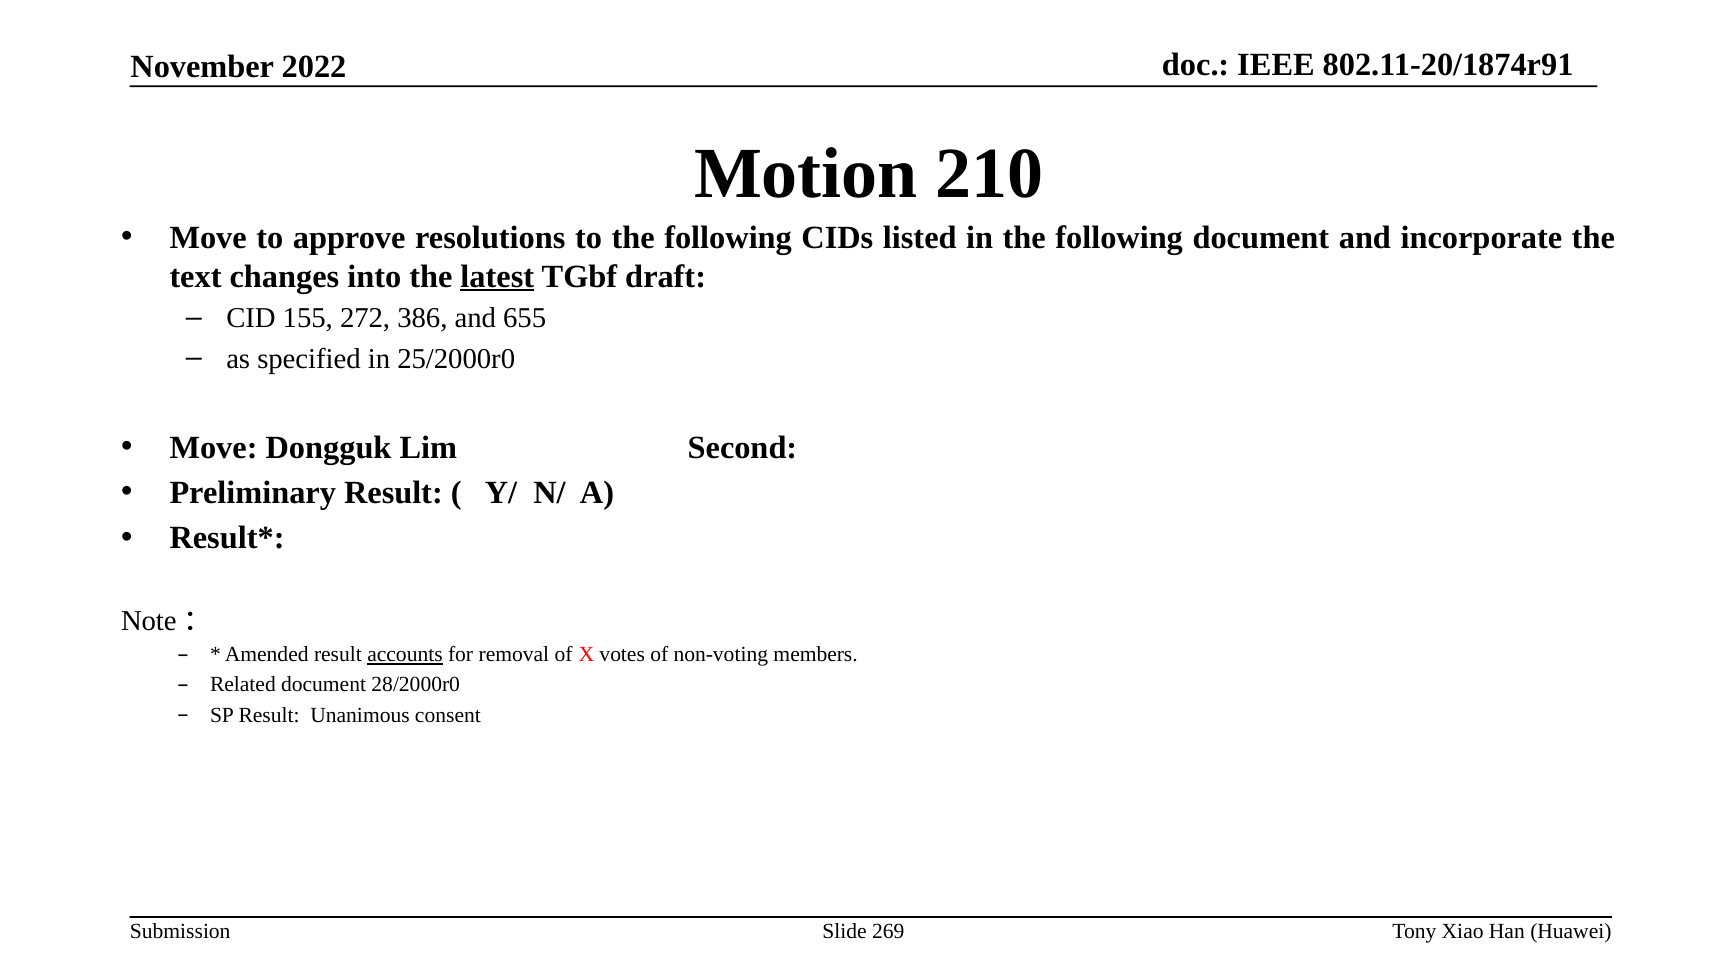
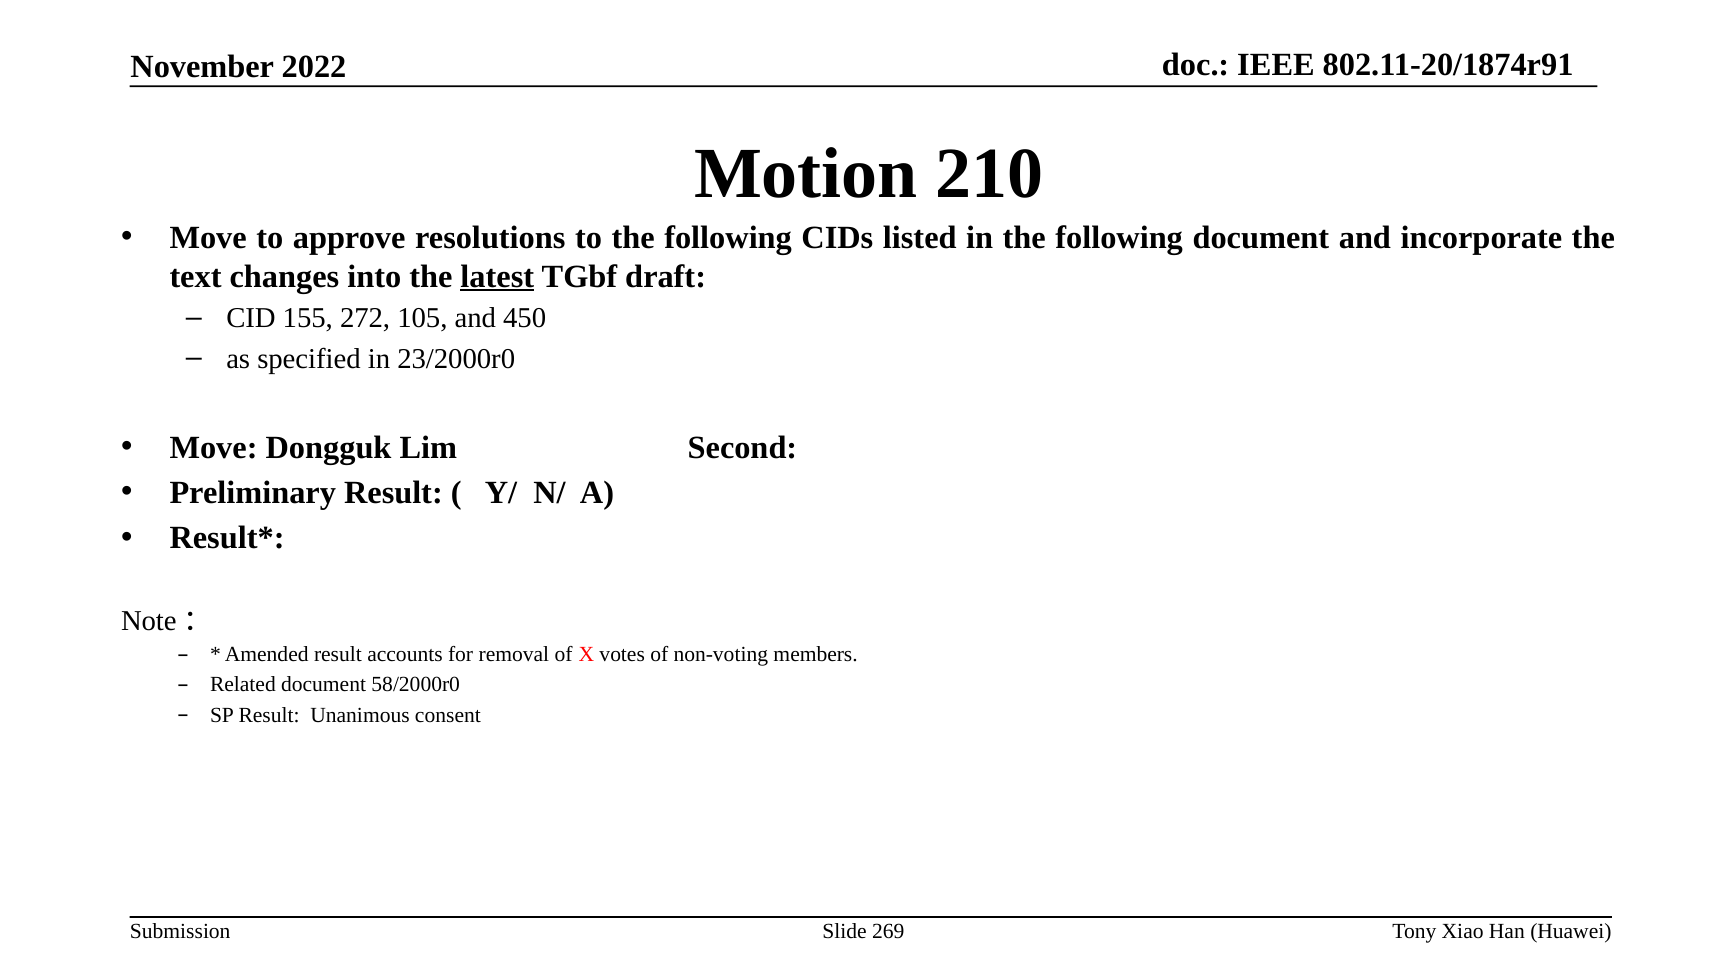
386: 386 -> 105 (422, 319)
655: 655 -> 450 (525, 319)
25/2000r0: 25/2000r0 -> 23/2000r0 (456, 359)
accounts underline: present -> none (405, 655)
28/2000r0: 28/2000r0 -> 58/2000r0 (416, 685)
